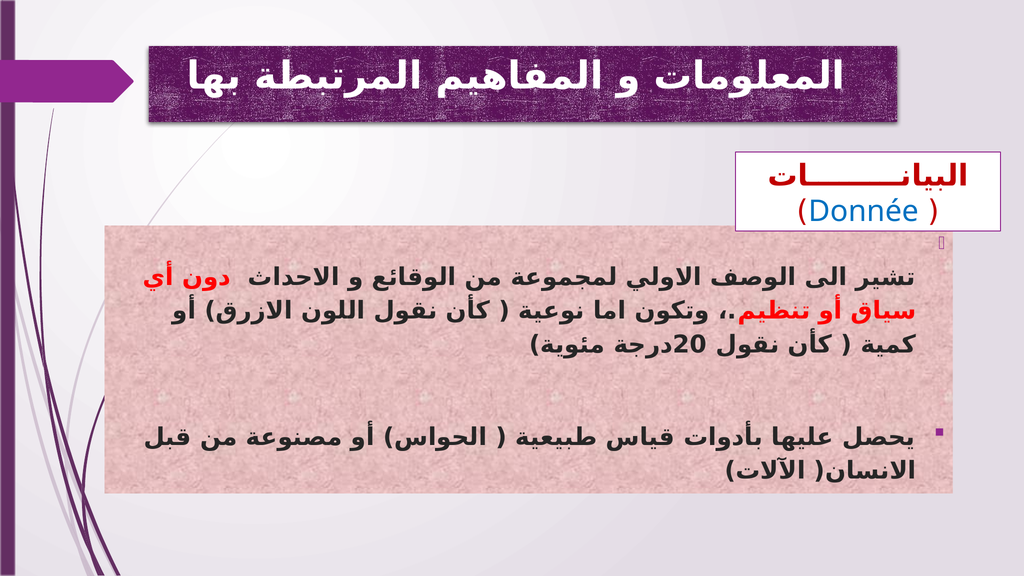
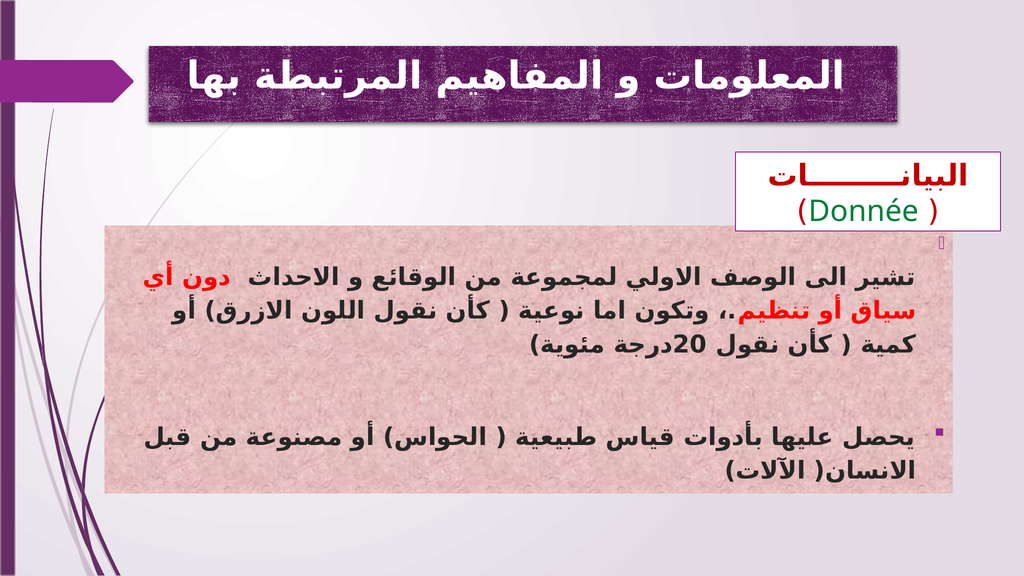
Donnée colour: blue -> green (864, 212)
